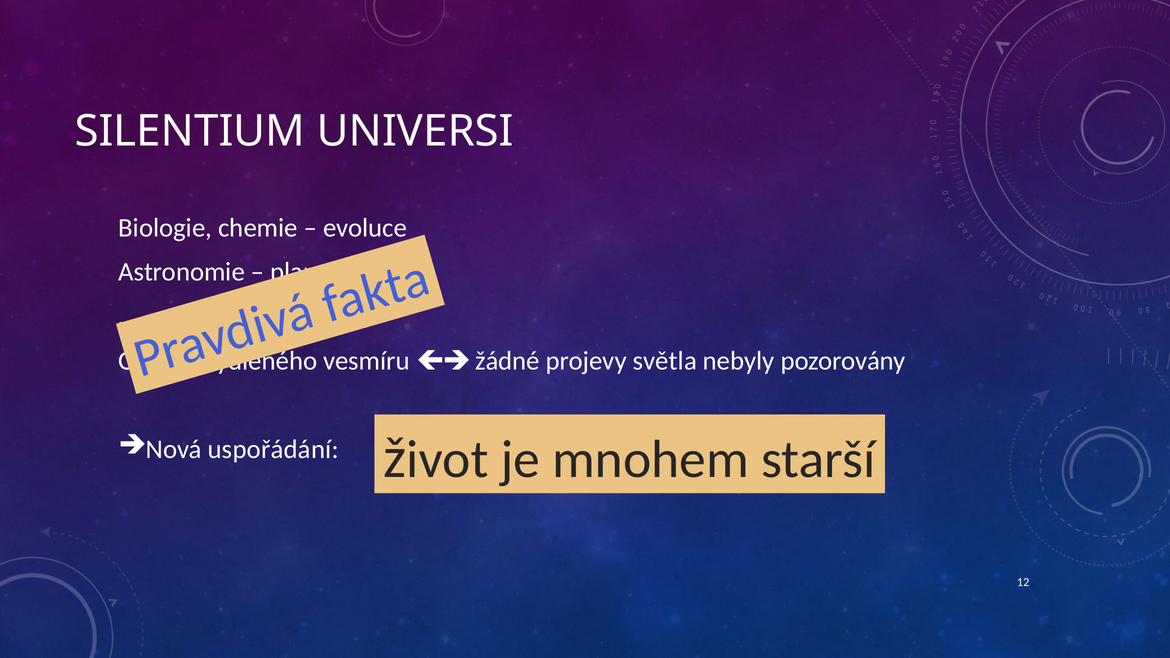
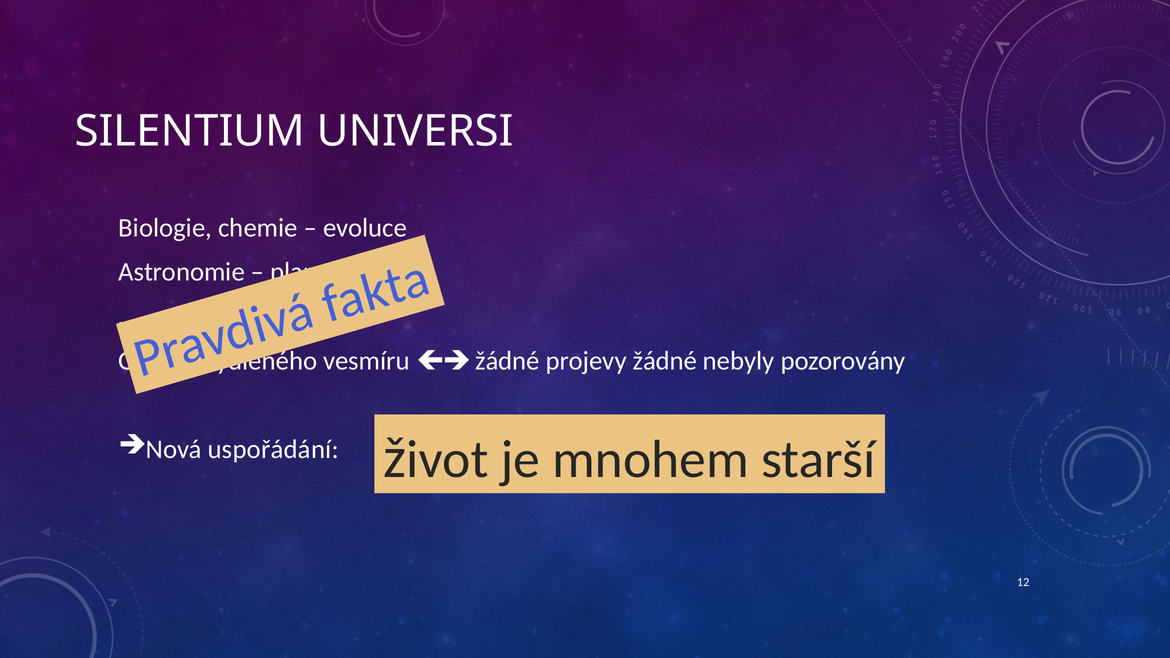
projevy světla: světla -> žádné (665, 361)
